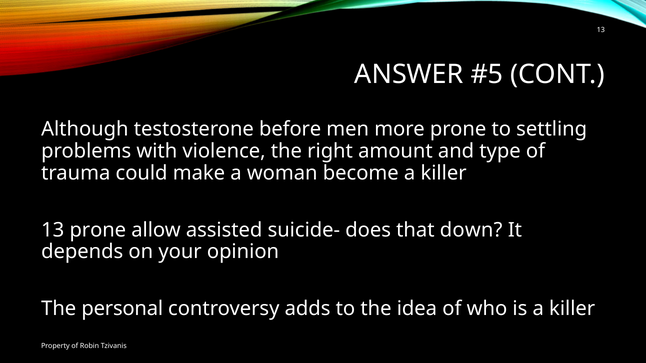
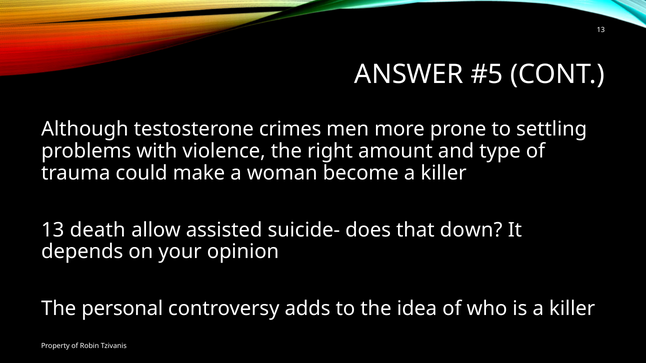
before: before -> crimes (290, 129)
13 prone: prone -> death (98, 230)
